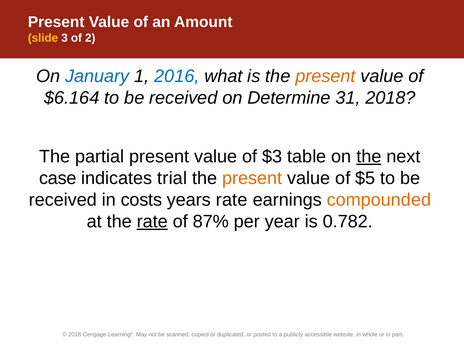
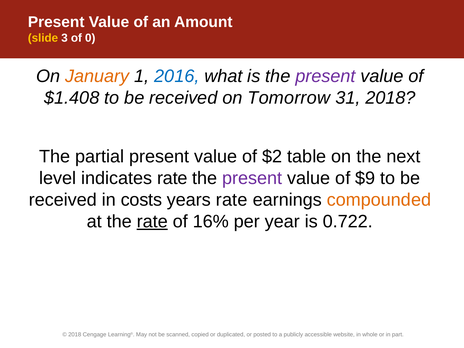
2: 2 -> 0 (90, 38)
January colour: blue -> orange (97, 76)
present colour: orange -> purple (325, 76)
$6.164: $6.164 -> $1.408 (72, 98)
Determine: Determine -> Tomorrow (289, 98)
$3: $3 -> $2 (272, 157)
the underline: present -> none (369, 157)
case: case -> level (58, 178)
indicates trial: trial -> rate (172, 178)
present colour: orange -> purple (252, 178)
$5: $5 -> $9 (365, 178)
87%: 87% -> 16% (211, 222)
0.782: 0.782 -> 0.722 (348, 222)
